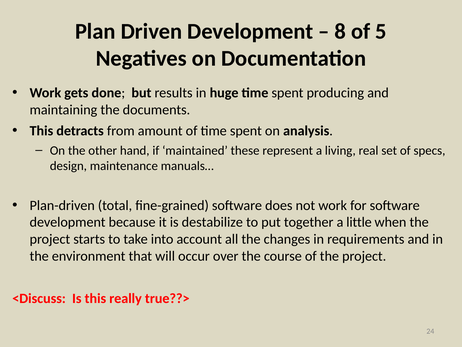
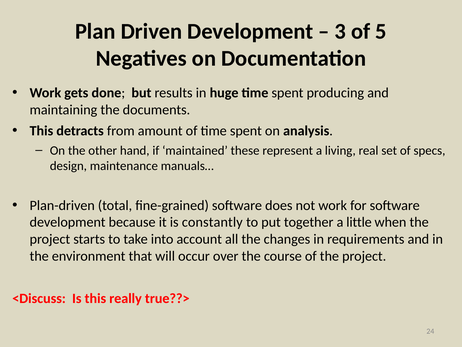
8: 8 -> 3 (340, 31)
destabilize: destabilize -> constantly (212, 222)
